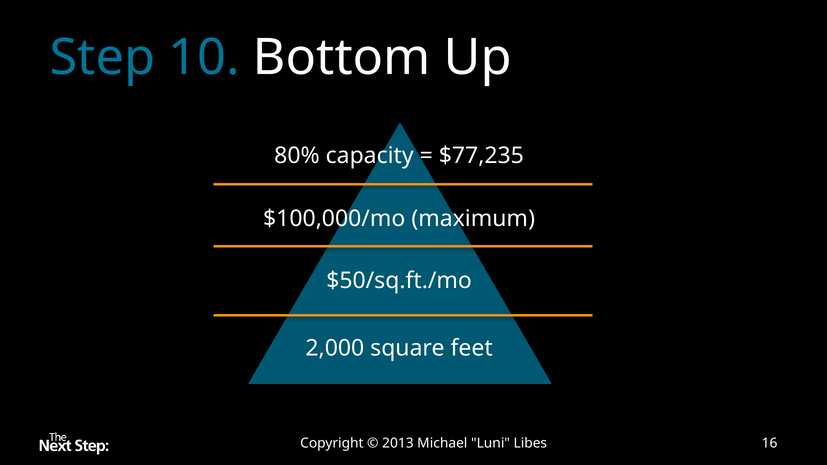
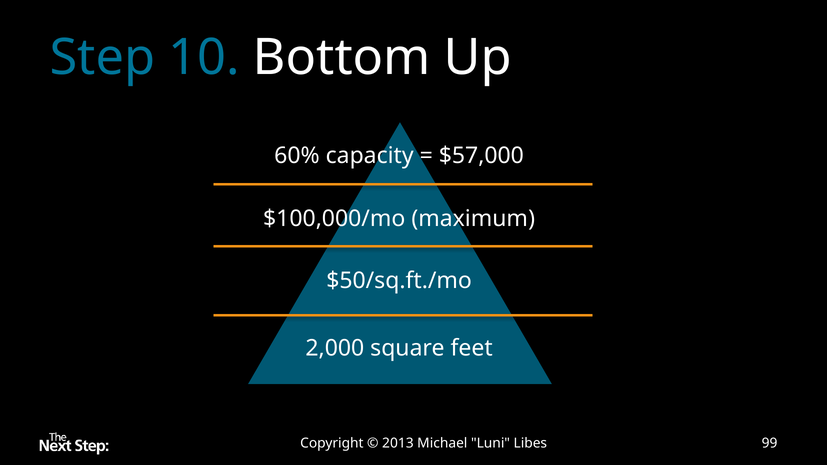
80%: 80% -> 60% (297, 156)
$77,235: $77,235 -> $57,000 (481, 156)
16: 16 -> 99 (770, 443)
